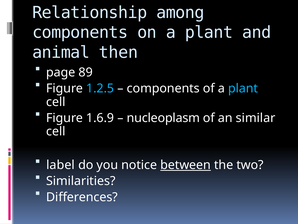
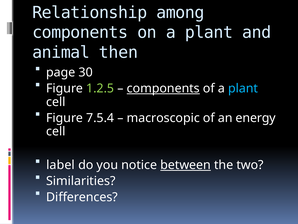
89: 89 -> 30 (86, 72)
1.2.5 colour: light blue -> light green (100, 88)
components underline: none -> present (163, 88)
1.6.9: 1.6.9 -> 7.5.4 (100, 118)
nucleoplasm: nucleoplasm -> macroscopic (163, 118)
similar: similar -> energy (256, 118)
